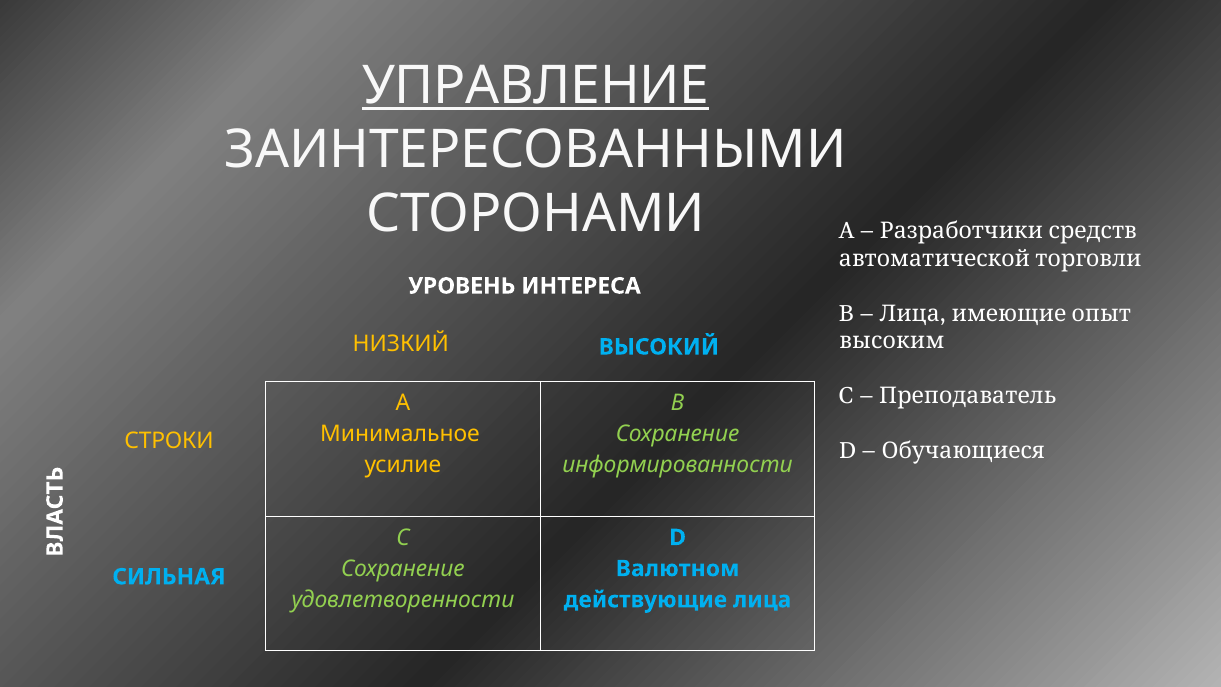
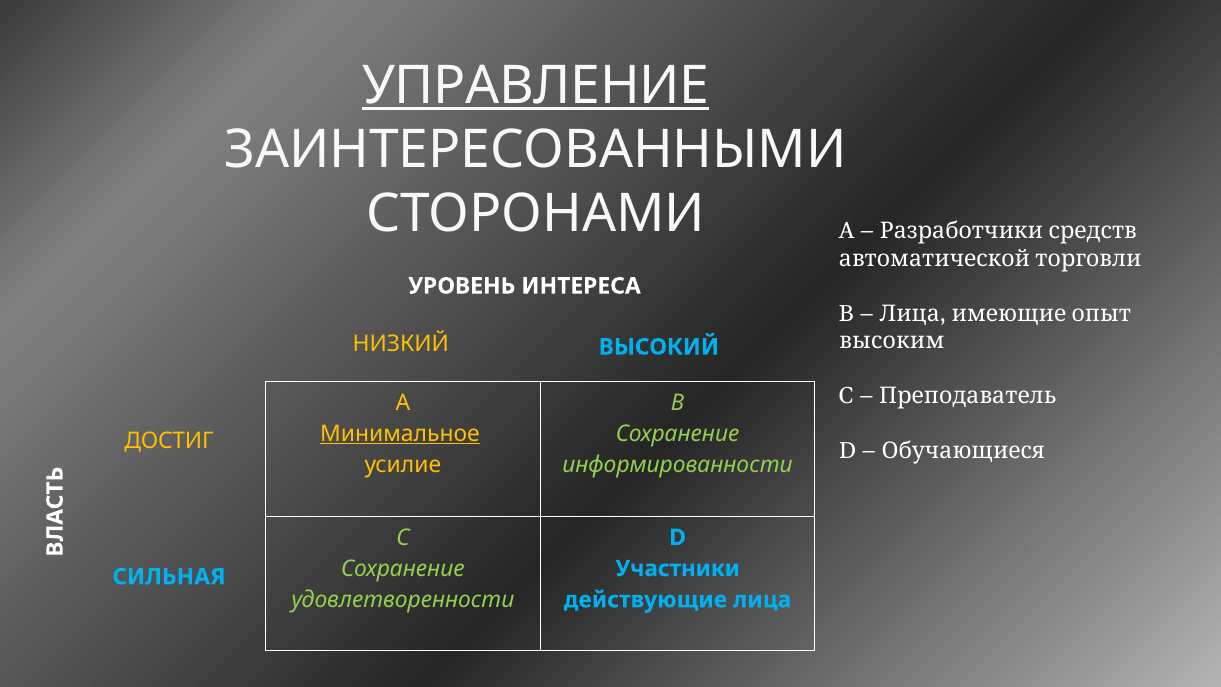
Минимальное underline: none -> present (400, 434)
СТРОКИ: СТРОКИ -> ДОСТИГ (169, 440)
Валютном: Валютном -> Участники (678, 568)
